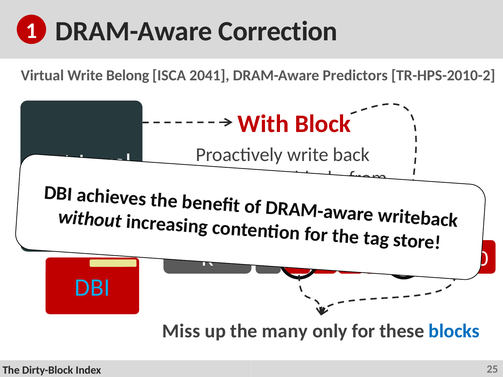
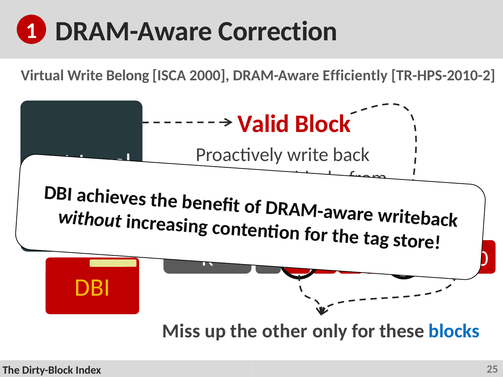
2041: 2041 -> 2000 (209, 76)
Predictors: Predictors -> Efficiently (355, 76)
With: With -> Valid (263, 124)
DBI colour: light blue -> yellow (92, 288)
the many: many -> other (285, 331)
